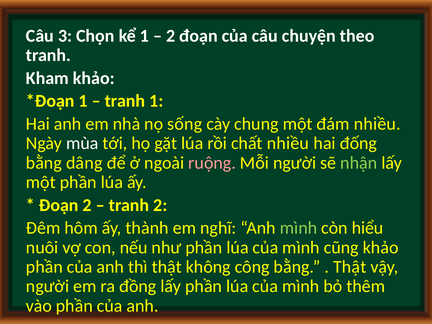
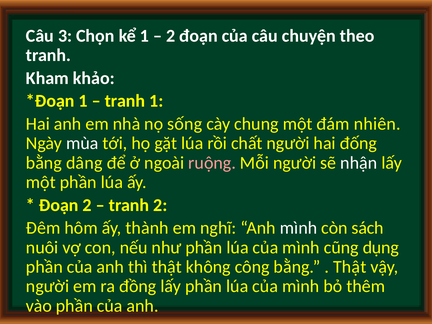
đám nhiều: nhiều -> nhiên (377, 124)
chất nhiều: nhiều -> người (288, 143)
nhận colour: light green -> white (359, 163)
mình colour: light green -> white (299, 228)
hiểu: hiểu -> sách (368, 228)
cũng khảo: khảo -> dụng (381, 247)
